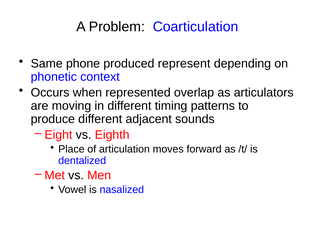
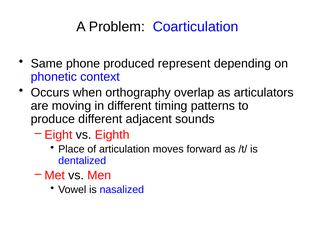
represented: represented -> orthography (138, 92)
